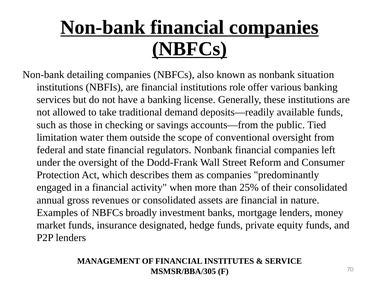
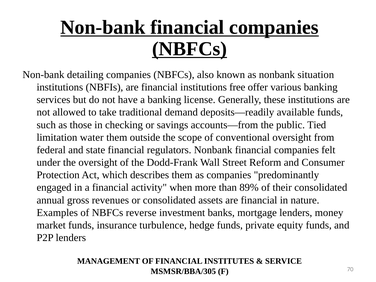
role: role -> free (237, 87)
left: left -> felt (328, 150)
25%: 25% -> 89% (249, 188)
broadly: broadly -> reverse (141, 213)
designated: designated -> turbulence (163, 225)
